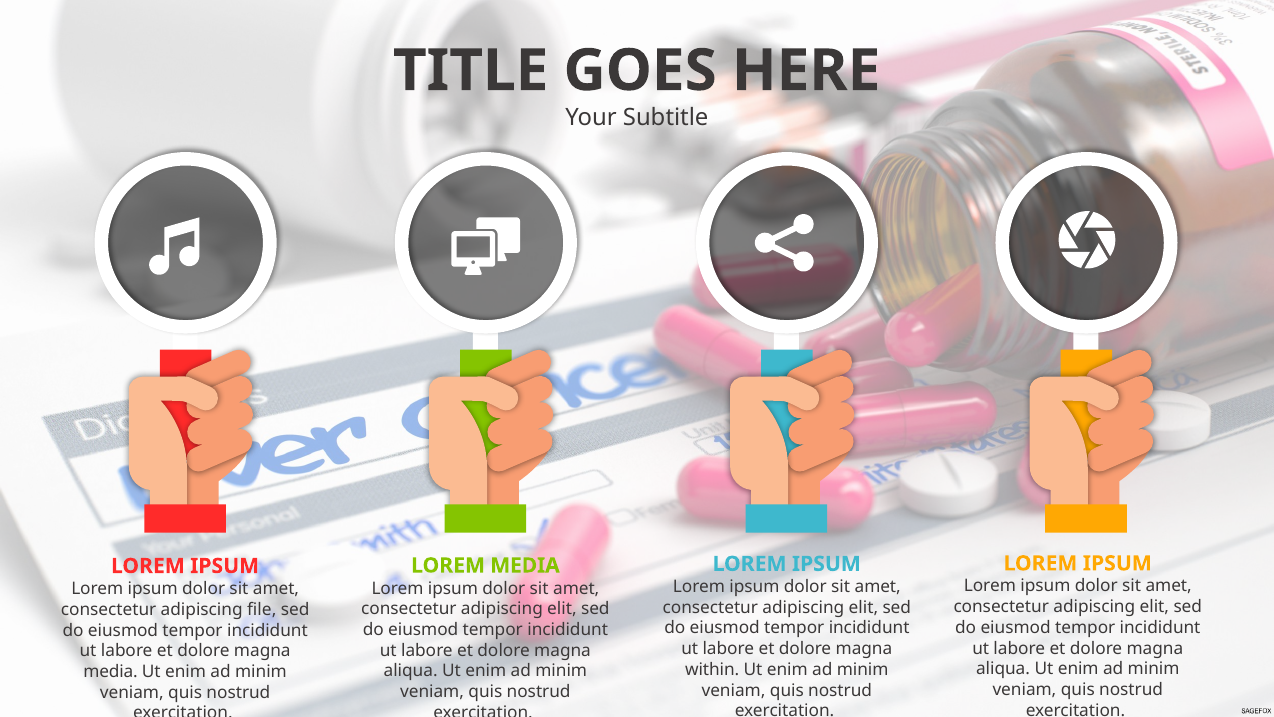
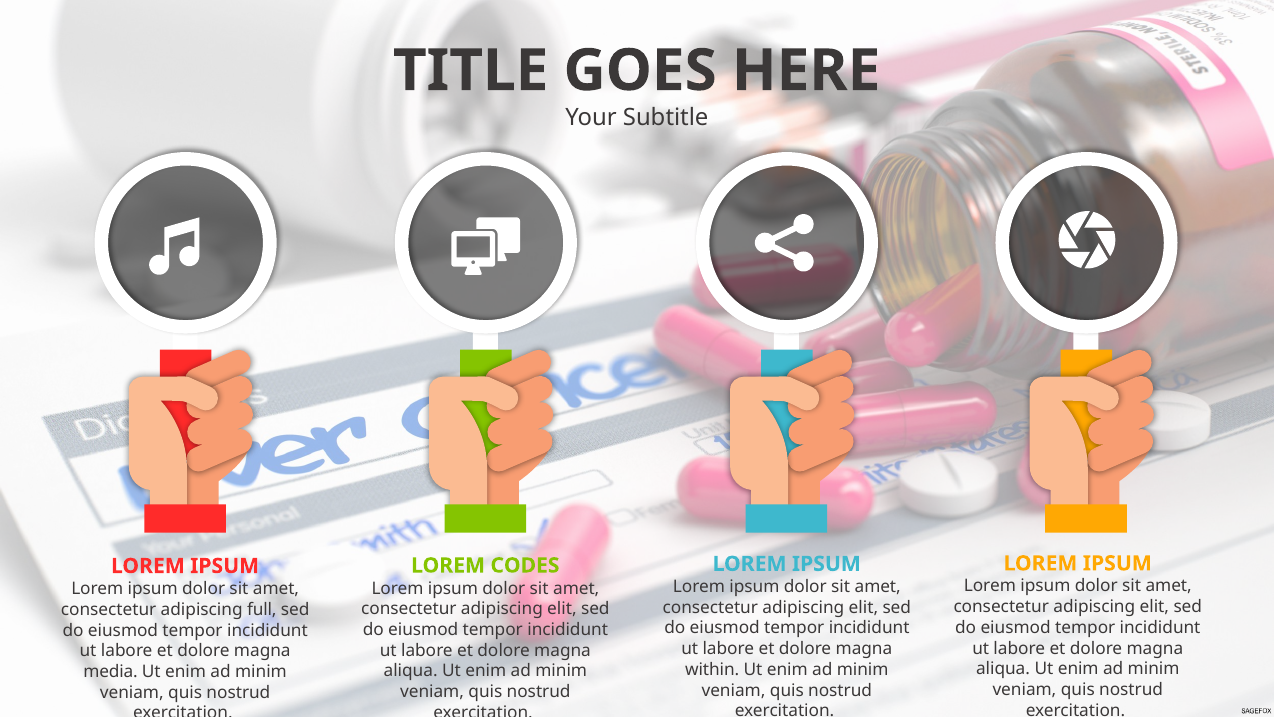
LOREM MEDIA: MEDIA -> CODES (525, 565)
file: file -> full (262, 609)
